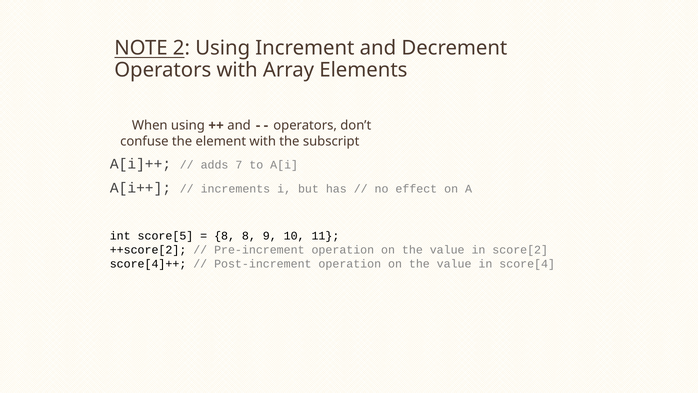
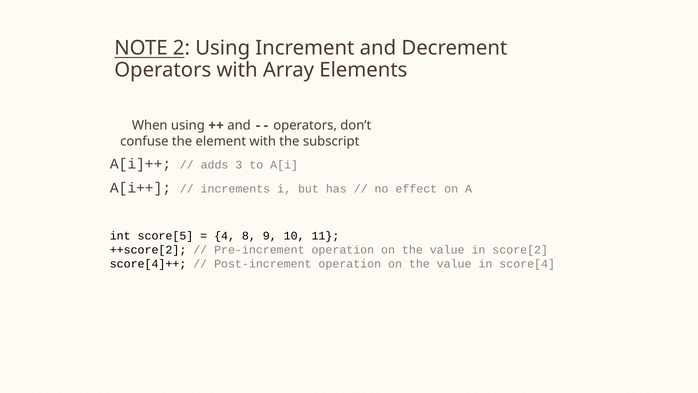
7: 7 -> 3 (239, 165)
8: 8 -> 4 (225, 236)
